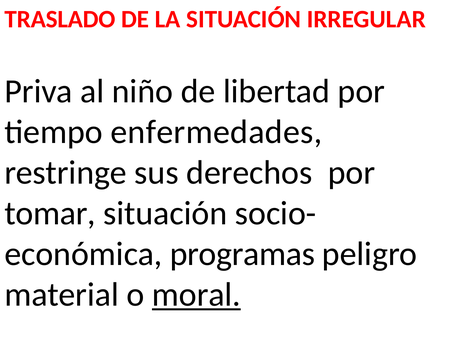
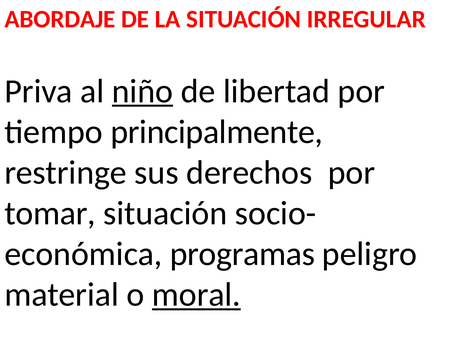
TRASLADO: TRASLADO -> ABORDAJE (60, 19)
niño underline: none -> present (142, 91)
enfermedades: enfermedades -> principalmente (217, 132)
